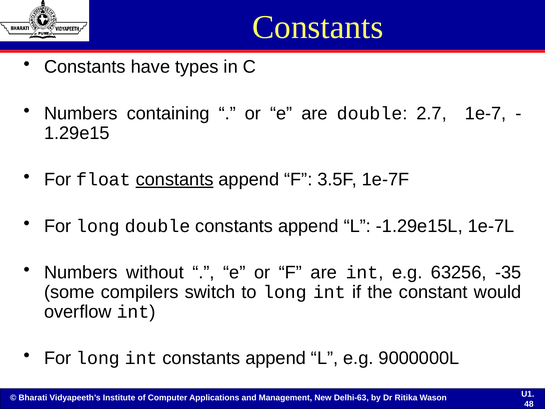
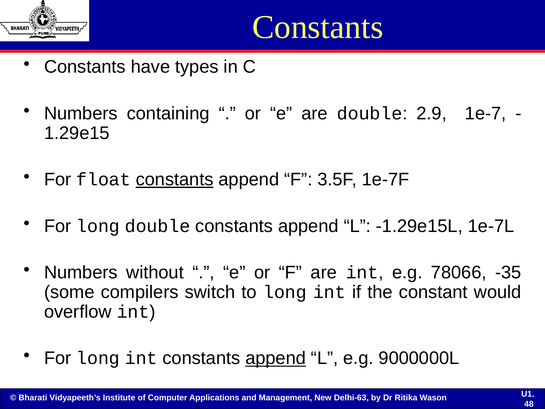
2.7: 2.7 -> 2.9 (432, 113)
63256: 63256 -> 78066 (459, 272)
append underline: none -> present (276, 358)
